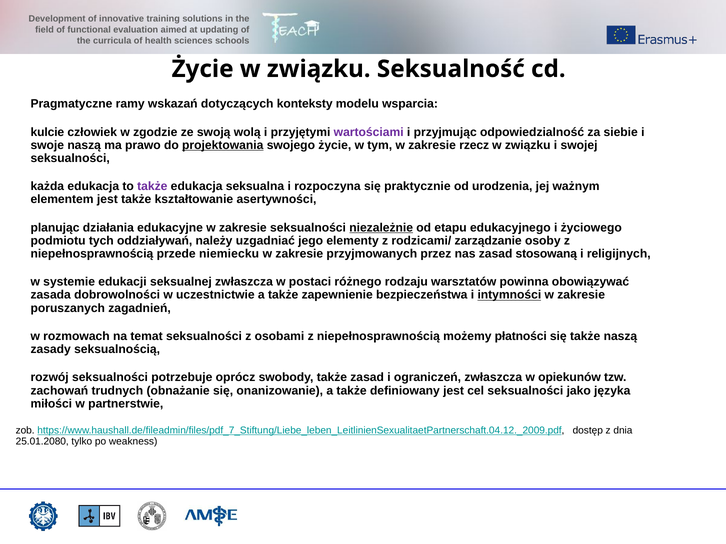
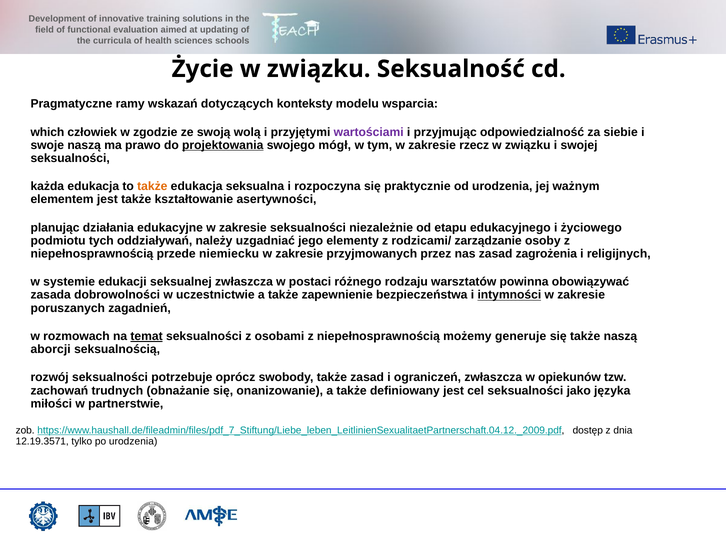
kulcie: kulcie -> which (47, 132)
swojego życie: życie -> mógł (335, 145)
także colour: purple -> orange (152, 187)
niezależnie underline: present -> none (381, 228)
stosowaną: stosowaną -> zagrożenia (546, 254)
temat underline: none -> present (147, 337)
płatności: płatności -> generuje (521, 337)
zasady: zasady -> aborcji (51, 350)
25.01.2080: 25.01.2080 -> 12.19.3571 (42, 442)
po weakness: weakness -> urodzenia (133, 442)
